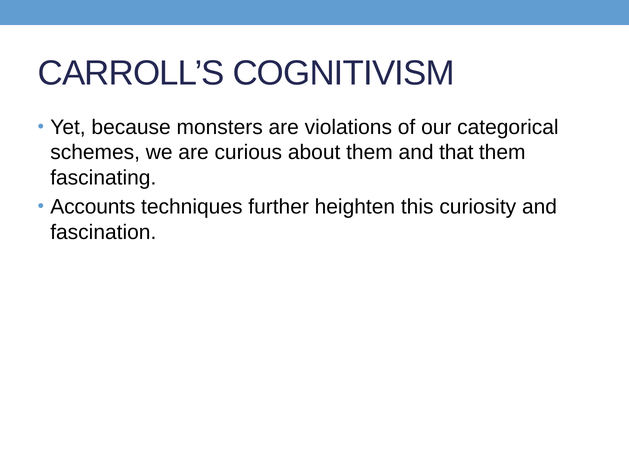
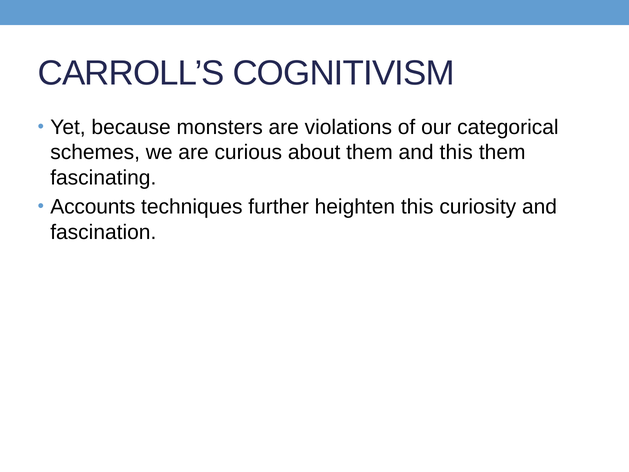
and that: that -> this (456, 152)
